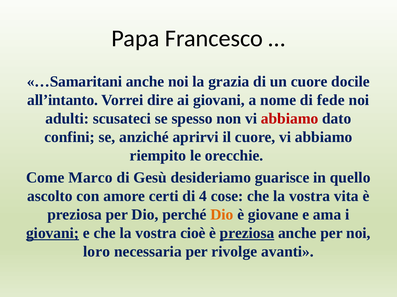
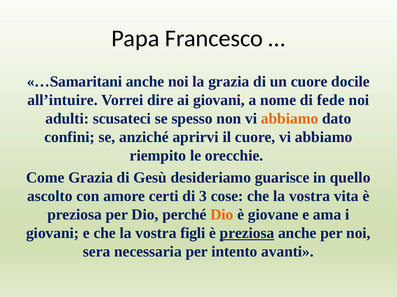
all’intanto: all’intanto -> all’intuire (63, 100)
abbiamo colour: red -> orange (290, 119)
Come Marco: Marco -> Grazia (91, 178)
4: 4 -> 3 (203, 197)
giovani underline: present -> none (53, 234)
cioè: cioè -> figli (193, 234)
loro: loro -> sera (97, 252)
rivolge: rivolge -> intento (234, 252)
